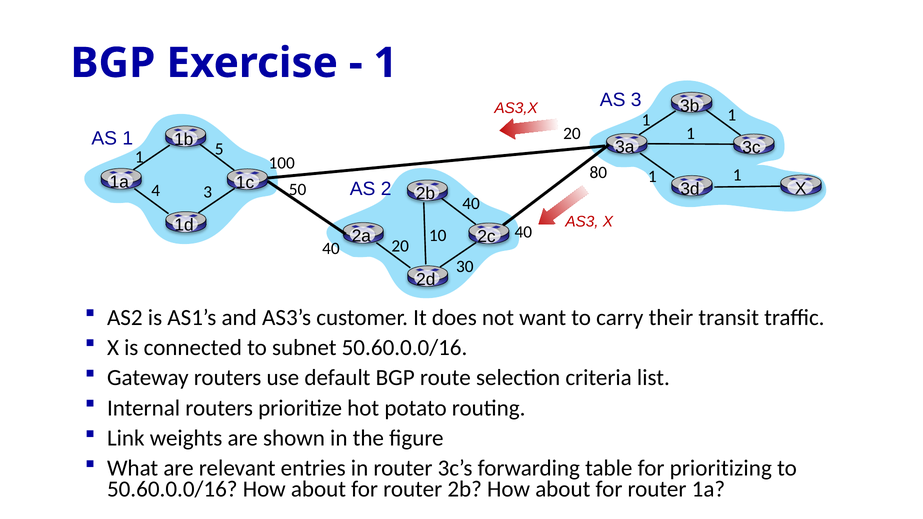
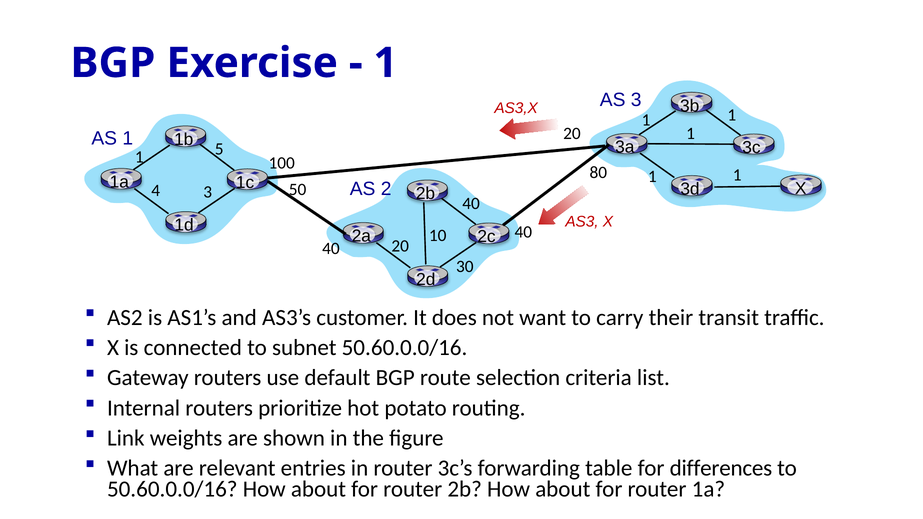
prioritizing: prioritizing -> differences (721, 469)
